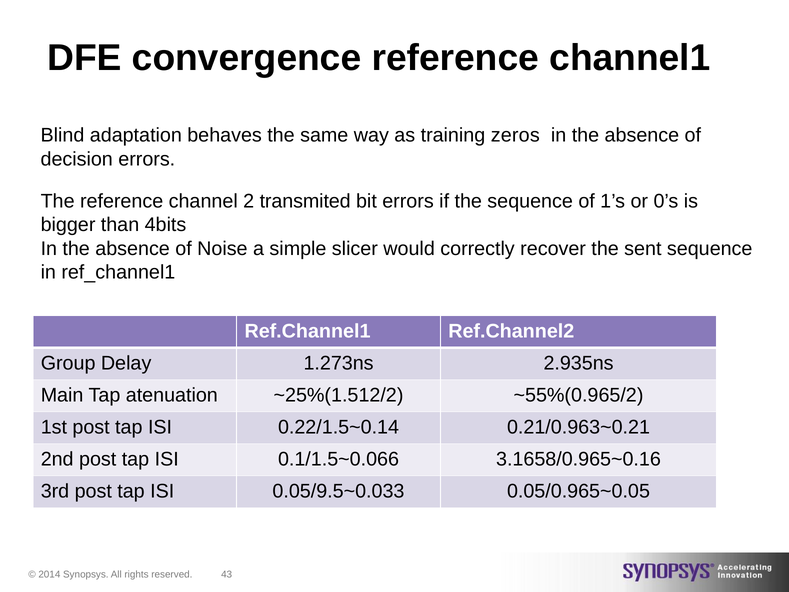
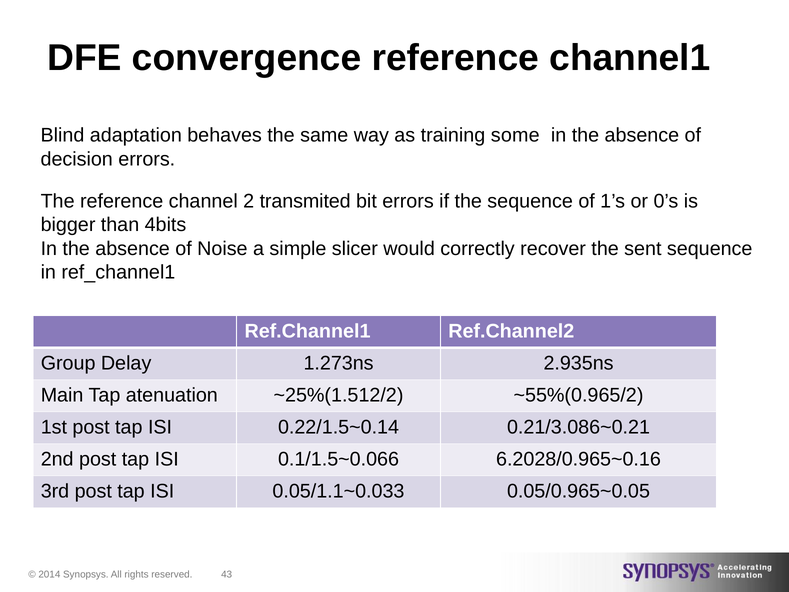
zeros: zeros -> some (515, 135)
0.21/0.963~0.21: 0.21/0.963~0.21 -> 0.21/3.086~0.21 (579, 427)
3.1658/0.965~0.16: 3.1658/0.965~0.16 -> 6.2028/0.965~0.16 (578, 459)
0.05/9.5~0.033: 0.05/9.5~0.033 -> 0.05/1.1~0.033 (338, 491)
